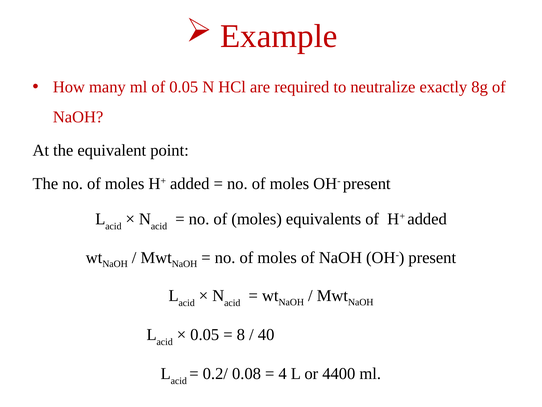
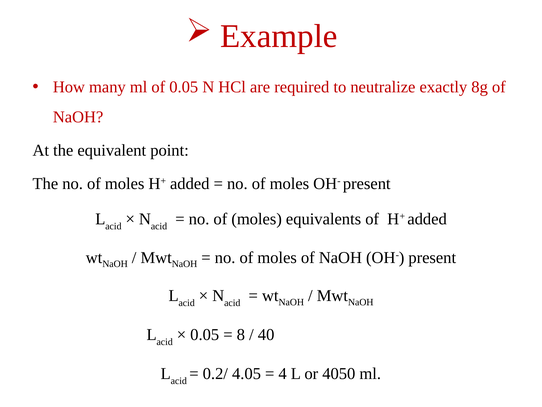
0.08: 0.08 -> 4.05 (246, 373)
4400: 4400 -> 4050 (339, 373)
